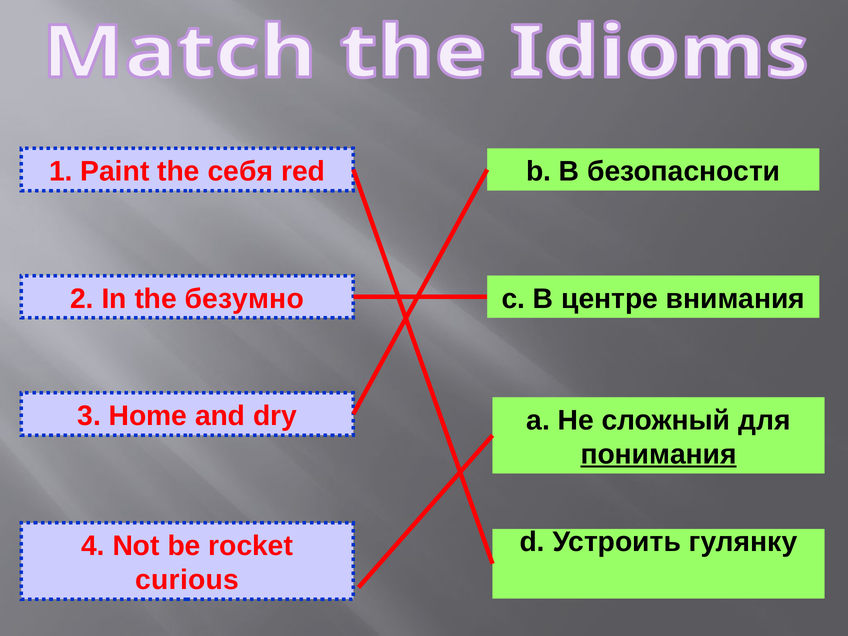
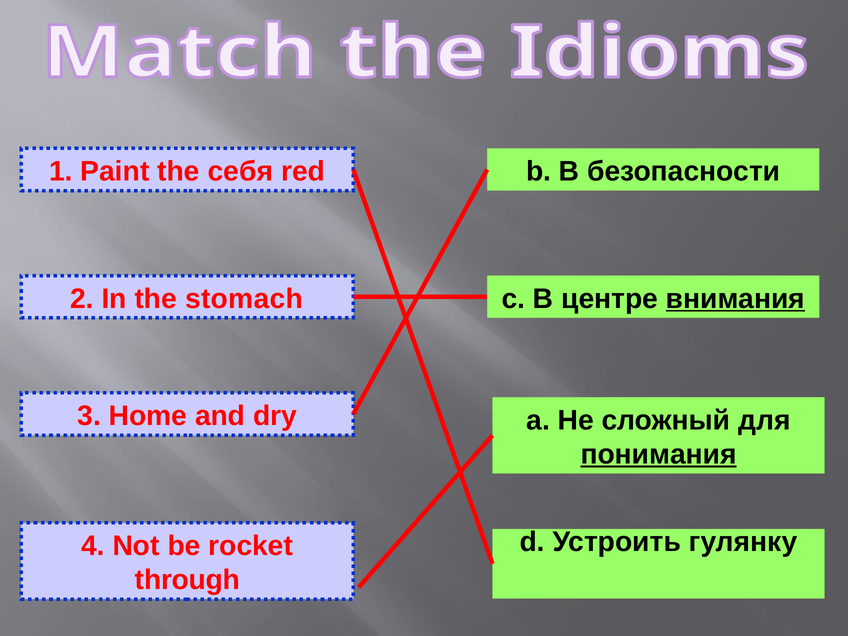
безумно: безумно -> stomach (244, 299)
внимания underline: none -> present (735, 299)
curious: curious -> through (187, 580)
